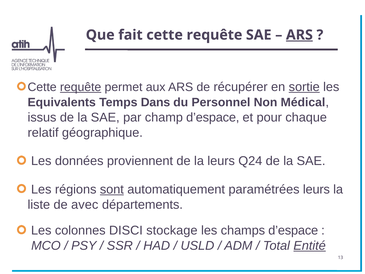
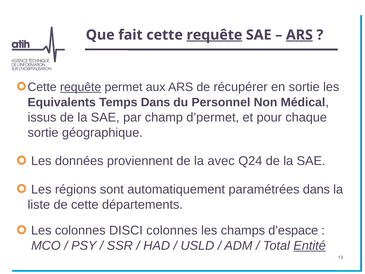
requête underline: none -> present (214, 35)
sortie underline: present -> none (304, 87)
champ d’espace: d’espace -> d’permet (213, 117)
relatif: relatif -> sortie (43, 132)
la leurs: leurs -> avec (221, 161)
sont underline: present -> none (112, 189)
paramétrées leurs: leurs -> dans (316, 189)
de avec: avec -> cette (85, 204)
DISCI stockage: stockage -> colonnes (172, 230)
